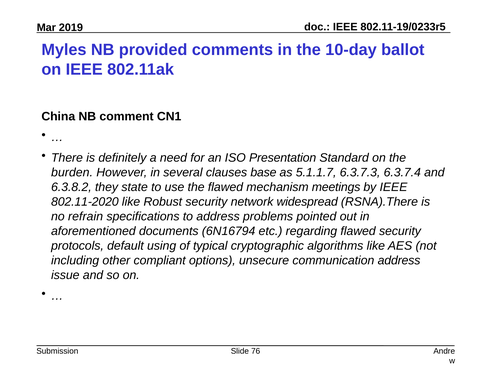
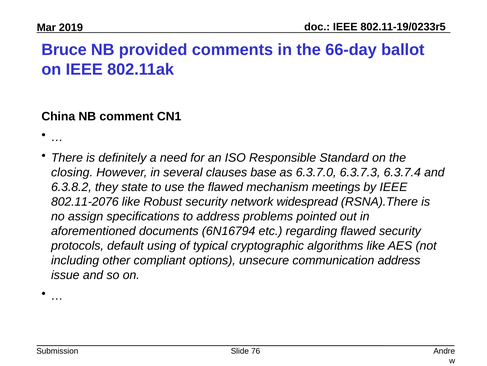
Myles: Myles -> Bruce (64, 50)
10-day: 10-day -> 66-day (351, 50)
Presentation: Presentation -> Responsible (283, 158)
burden: burden -> closing (72, 172)
5.1.1.7: 5.1.1.7 -> 6.3.7.0 (316, 172)
802.11-2020: 802.11-2020 -> 802.11-2076 (85, 201)
refrain: refrain -> assign (86, 216)
